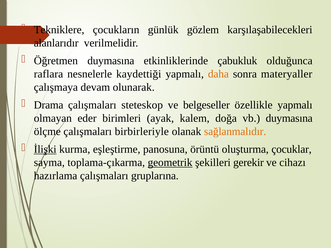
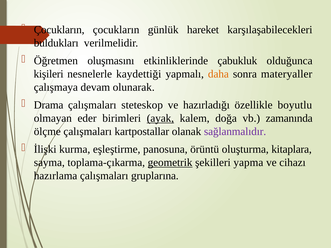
Tekniklere: Tekniklere -> Çocukların (59, 30)
gözlem: gözlem -> hareket (203, 30)
alanlarıdır: alanlarıdır -> buldukları (56, 43)
Öğretmen duymasına: duymasına -> oluşmasını (111, 61)
raflara: raflara -> kişileri (49, 74)
belgeseller: belgeseller -> hazırladığı (206, 105)
özellikle yapmalı: yapmalı -> boyutlu (295, 105)
ayak underline: none -> present (160, 118)
vb duymasına: duymasına -> zamanında (289, 118)
birbirleriyle: birbirleriyle -> kartpostallar (142, 132)
sağlanmalıdır colour: orange -> purple (235, 132)
İlişki underline: present -> none (45, 149)
çocuklar: çocuklar -> kitaplara (292, 149)
gerekir: gerekir -> yapma (248, 163)
